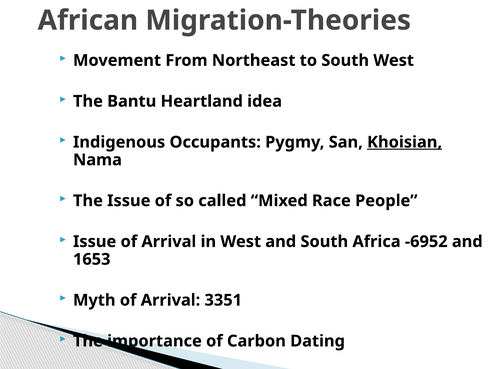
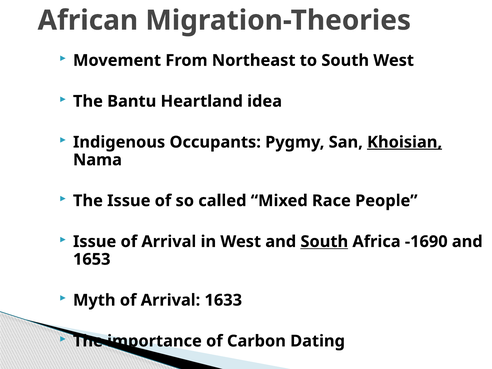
South underline: none -> present (324, 242)
-6952: -6952 -> -1690 (426, 242)
3351: 3351 -> 1633 (223, 300)
